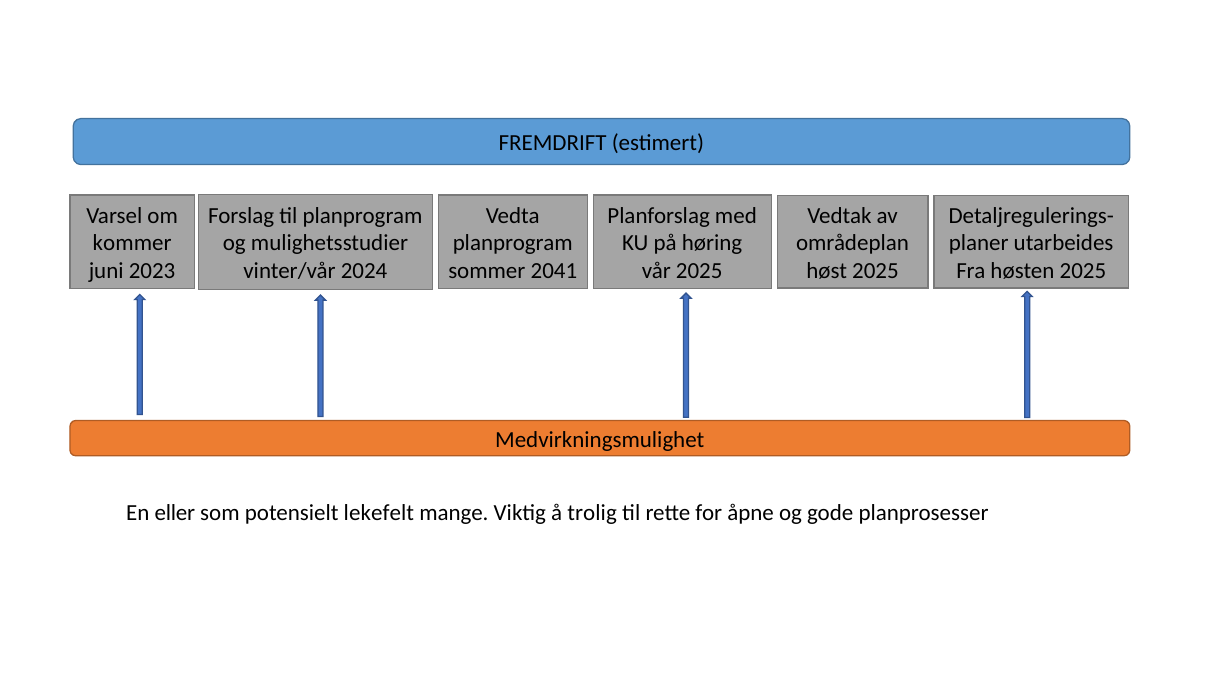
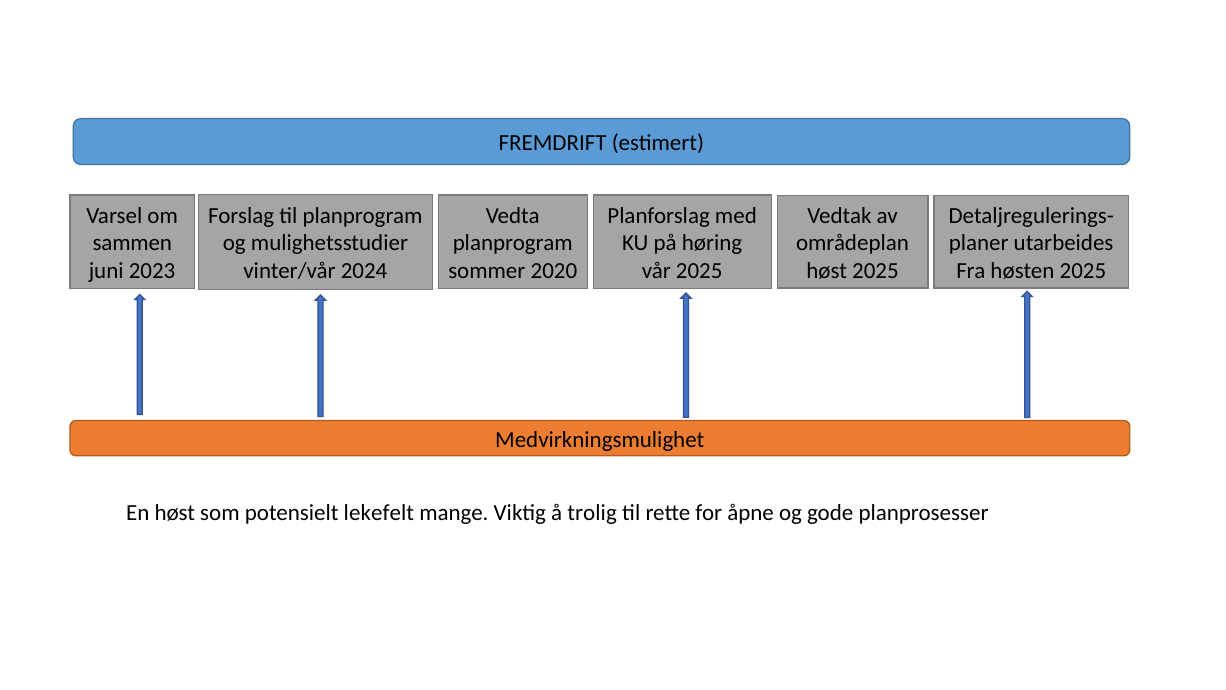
kommer: kommer -> sammen (132, 243)
2041: 2041 -> 2020 (554, 271)
En eller: eller -> høst (175, 513)
